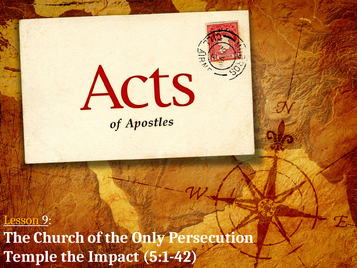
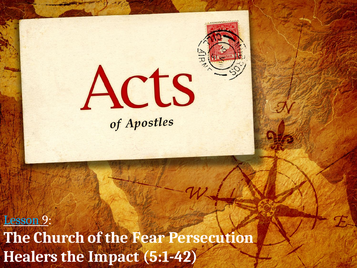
Lesson colour: yellow -> light blue (21, 220)
Only: Only -> Fear (148, 237)
Temple: Temple -> Healers (31, 256)
